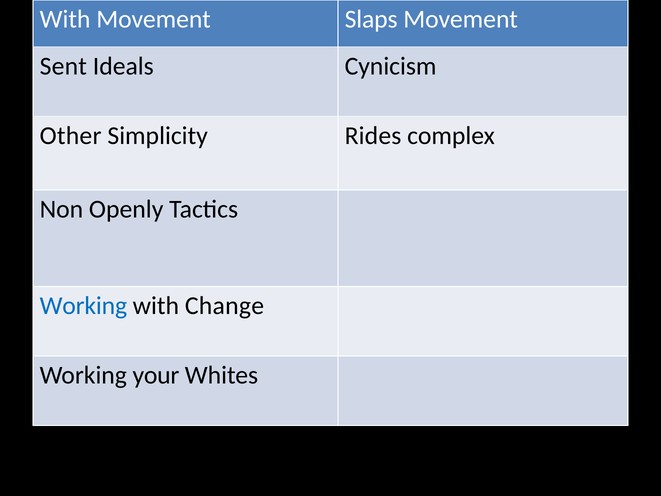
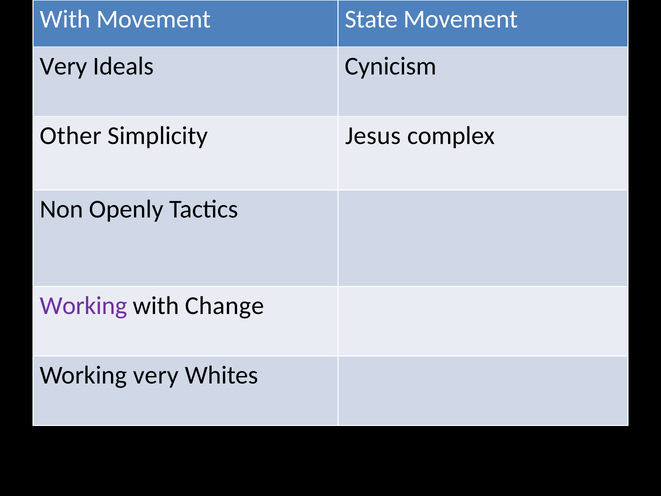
Slaps: Slaps -> State (371, 19)
Sent: Sent -> Very (63, 66)
Rides: Rides -> Jesus (373, 136)
Working colour: blue -> purple (83, 306)
Working your: your -> very (156, 375)
